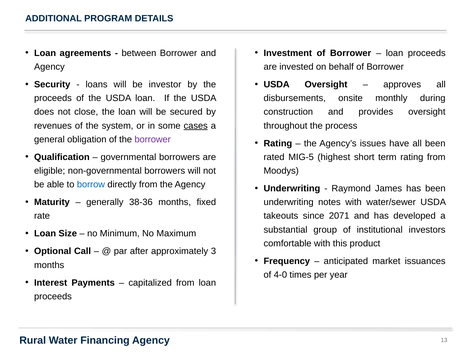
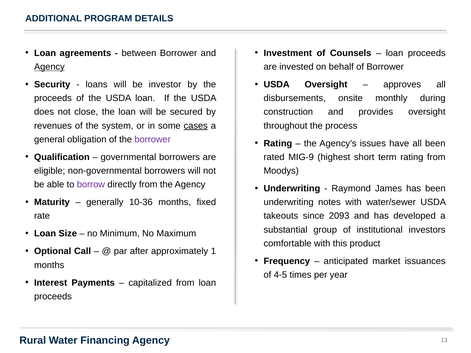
Investment of Borrower: Borrower -> Counsels (351, 53)
Agency underline: none -> present (49, 67)
MIG-5: MIG-5 -> MIG-9 (301, 157)
borrow colour: blue -> purple (91, 185)
38-36: 38-36 -> 10-36 (141, 202)
2071: 2071 -> 2093 (339, 216)
3: 3 -> 1 (213, 251)
4-0: 4-0 -> 4-5 (280, 275)
